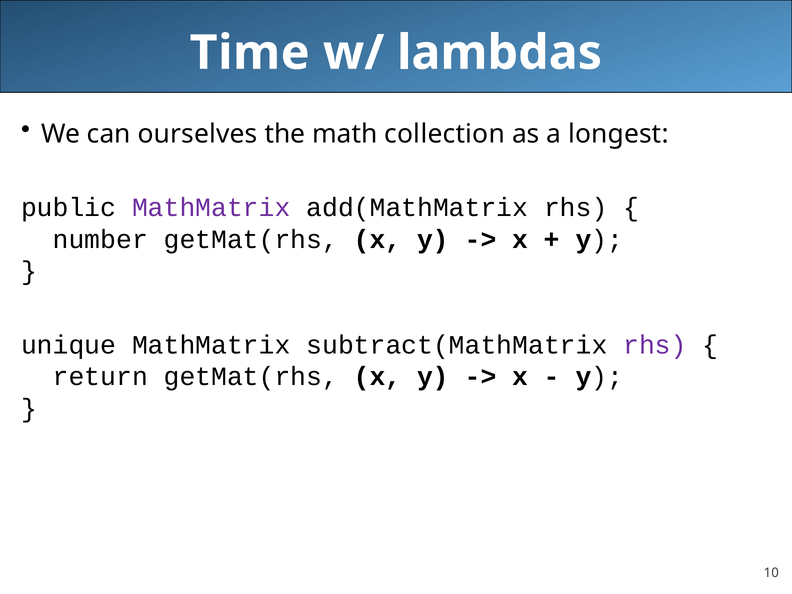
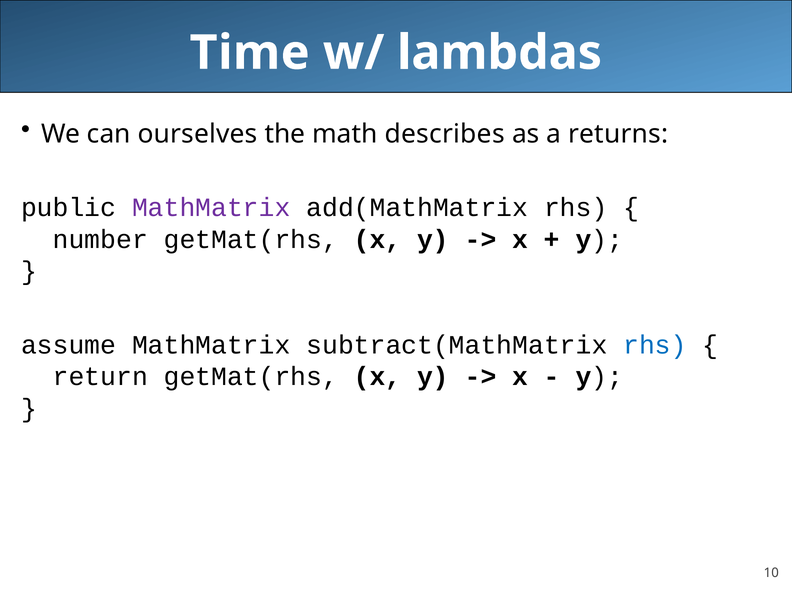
collection: collection -> describes (445, 134)
longest: longest -> returns (618, 134)
unique: unique -> assume (69, 345)
rhs colour: purple -> blue (655, 345)
